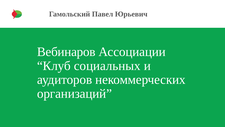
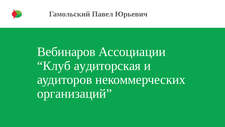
социальных: социальных -> аудиторская (107, 66)
